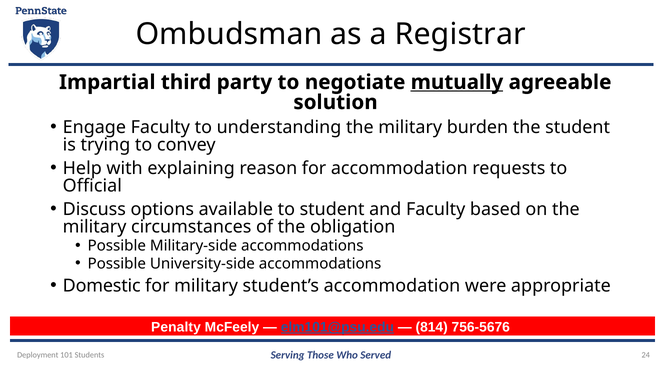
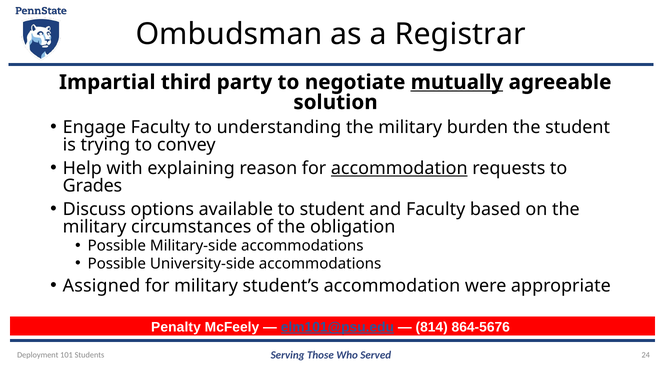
accommodation underline: none -> present (399, 169)
Official: Official -> Grades (92, 186)
Domestic: Domestic -> Assigned (102, 286)
756-5676: 756-5676 -> 864-5676 (481, 327)
